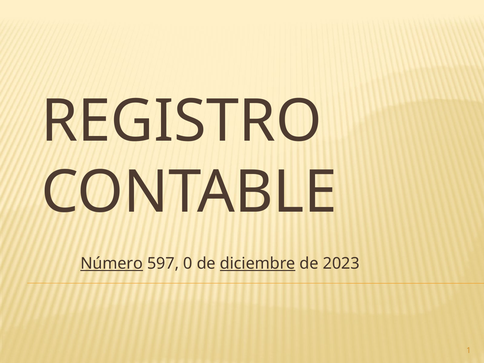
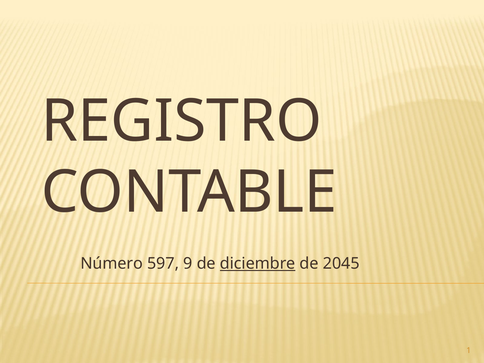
Número underline: present -> none (112, 264)
0: 0 -> 9 (188, 264)
2023: 2023 -> 2045 (341, 264)
